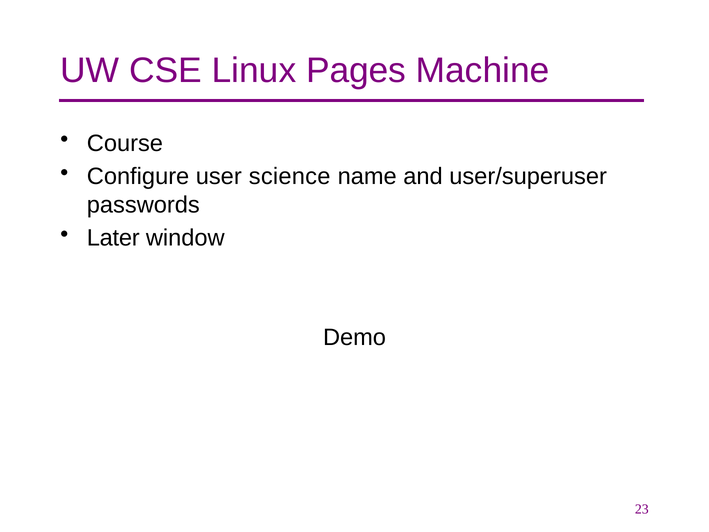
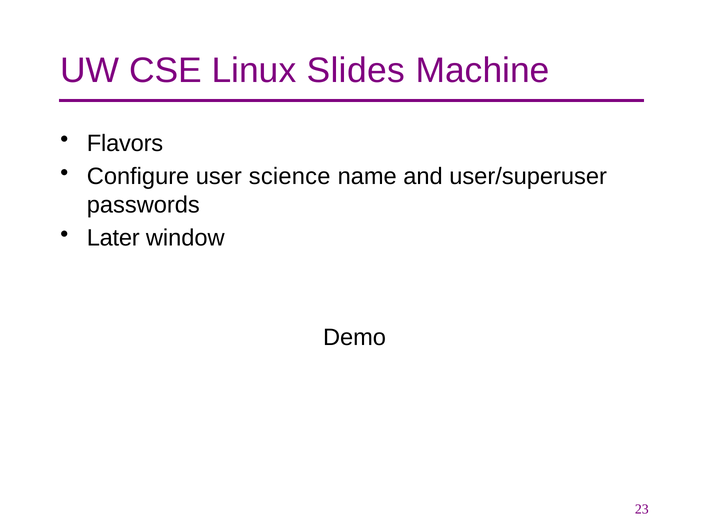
Pages: Pages -> Slides (356, 70)
Course: Course -> Flavors (125, 143)
